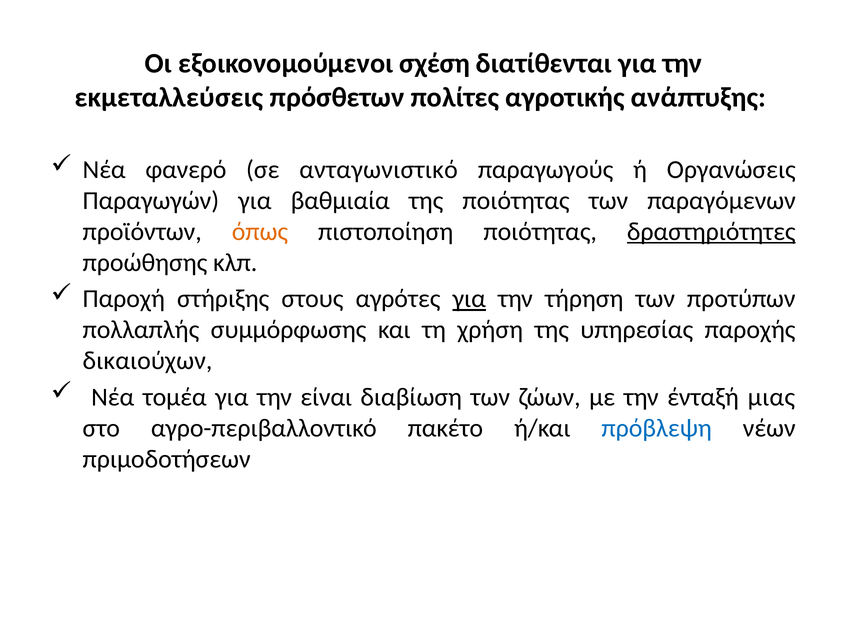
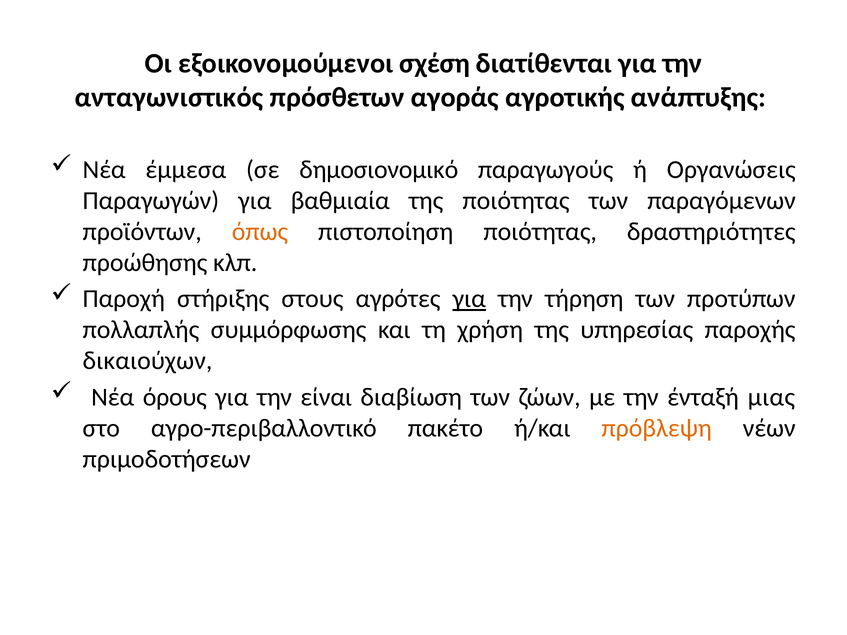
εκμεταλλεύσεις: εκμεταλλεύσεις -> ανταγωνιστικός (169, 97)
πολίτες: πολίτες -> αγοράς (455, 97)
φανερό: φανερό -> έμμεσα (186, 170)
ανταγωνιστικό: ανταγωνιστικό -> δημοσιονομικό (379, 170)
δραστηριότητες underline: present -> none (711, 232)
τομέα: τομέα -> όρους (175, 397)
πρόβλεψη colour: blue -> orange (657, 428)
